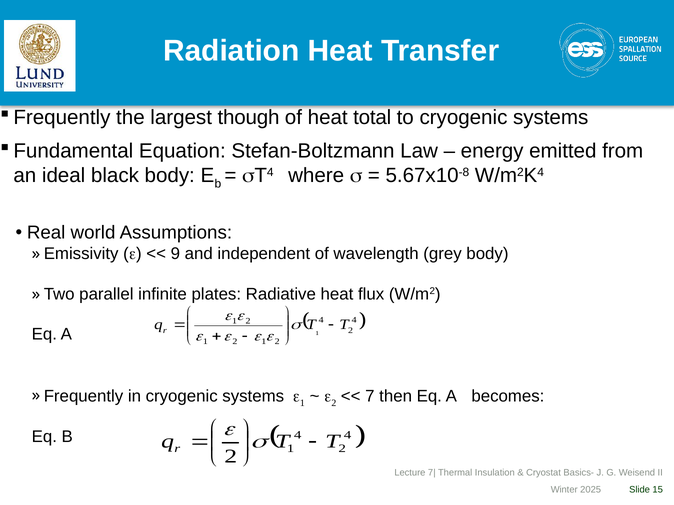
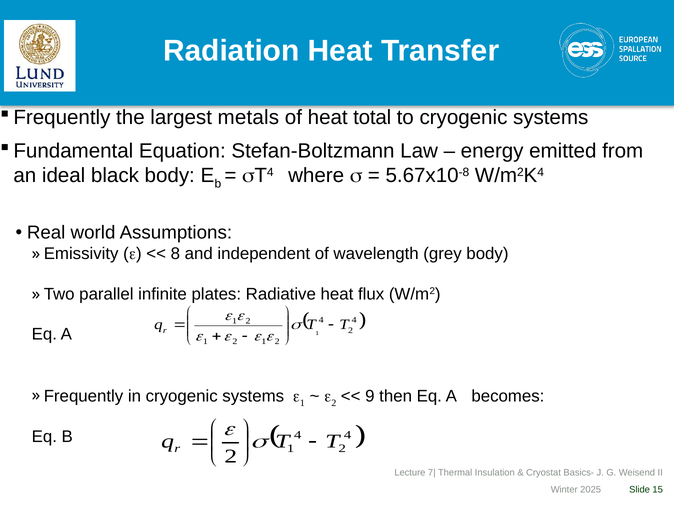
though: though -> metals (248, 118)
9: 9 -> 8 (175, 254)
7: 7 -> 9 (370, 397)
